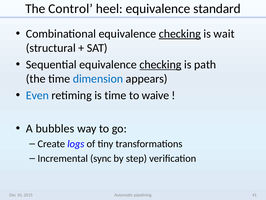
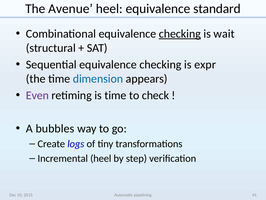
Control: Control -> Avenue (71, 9)
checking underline: present -> none (160, 64)
path: path -> expr (205, 64)
Even colour: blue -> purple (37, 95)
waive: waive -> check (155, 95)
Incremental sync: sync -> heel (101, 158)
